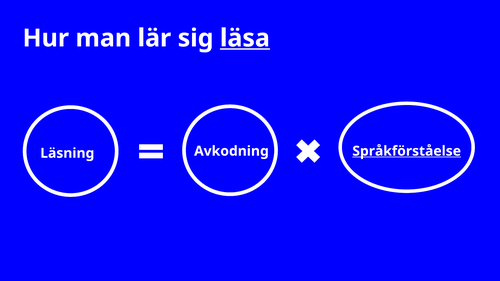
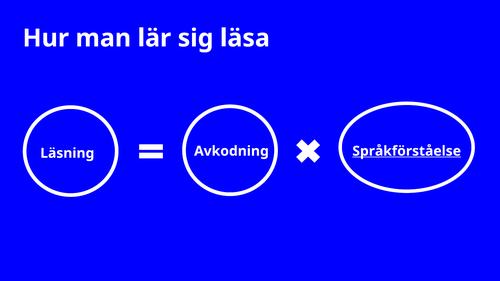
läsa underline: present -> none (245, 38)
